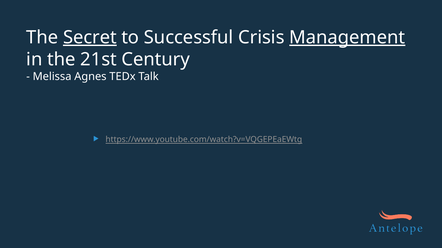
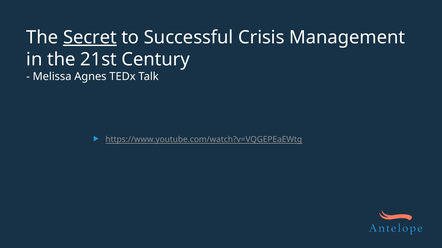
Management underline: present -> none (347, 37)
